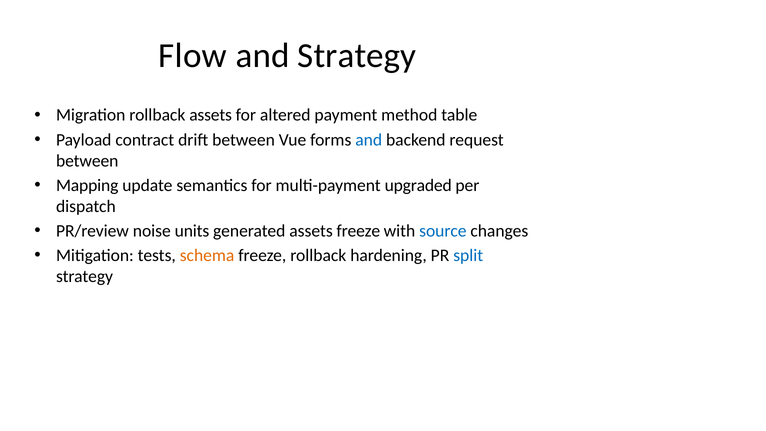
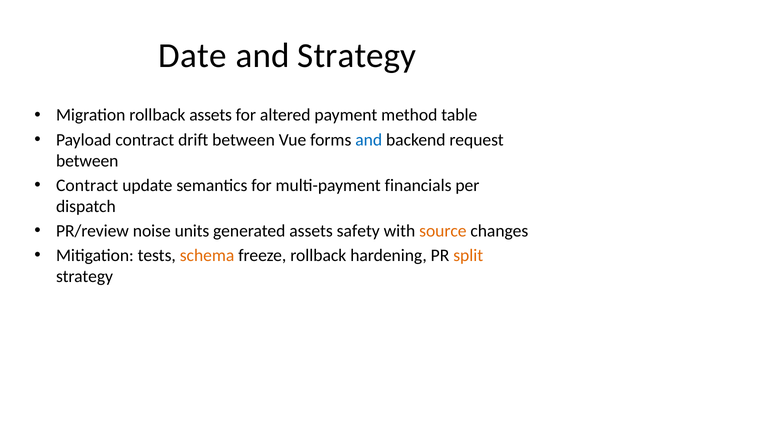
Flow: Flow -> Date (193, 56)
Mapping: Mapping -> Contract (87, 185)
upgraded: upgraded -> financials (418, 185)
assets freeze: freeze -> safety (358, 231)
source colour: blue -> orange (443, 231)
split colour: blue -> orange (468, 256)
